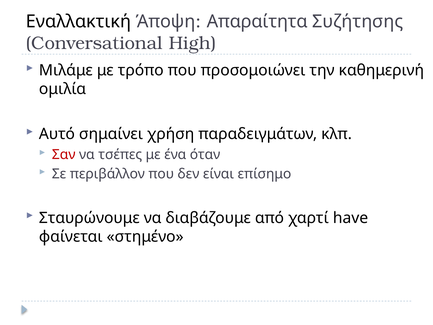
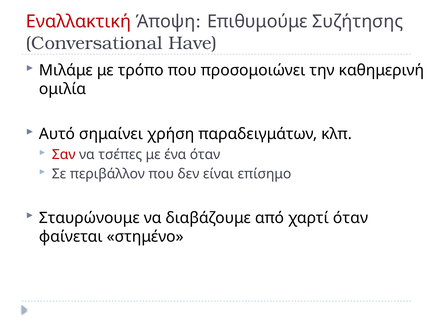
Εναλλακτική colour: black -> red (78, 21)
Απαραίτητα: Απαραίτητα -> Επιθυμούμε (257, 21)
High: High -> Have (193, 43)
χαρτί have: have -> όταν (350, 218)
